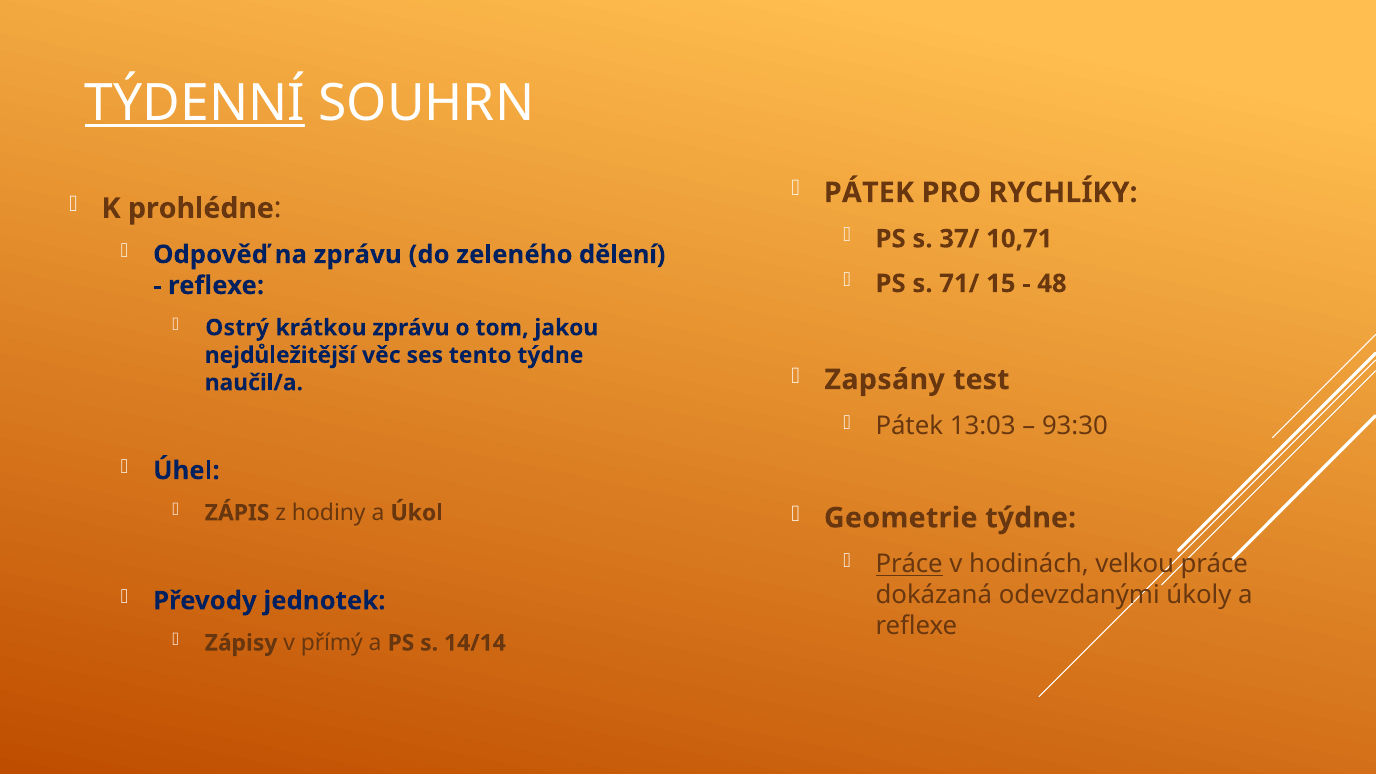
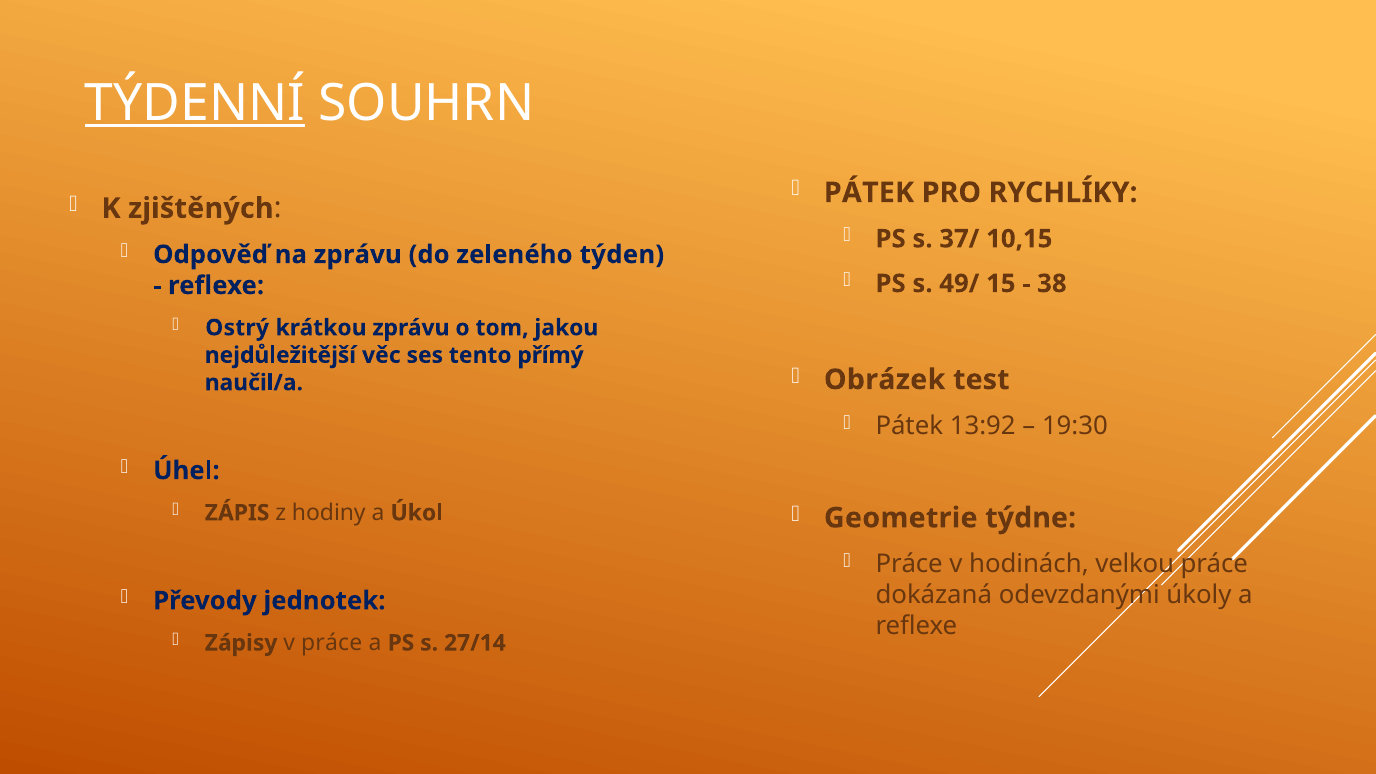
prohlédne: prohlédne -> zjištěných (201, 208)
10,71: 10,71 -> 10,15 (1019, 239)
dělení: dělení -> týden (622, 255)
71/: 71/ -> 49/ (959, 284)
48: 48 -> 38 (1052, 284)
tento týdne: týdne -> přímý (551, 355)
Zapsány: Zapsány -> Obrázek (885, 380)
13:03: 13:03 -> 13:92 (983, 426)
93:30: 93:30 -> 19:30 (1075, 426)
Práce underline: present -> none (909, 564)
v přímý: přímý -> práce (332, 643)
14/14: 14/14 -> 27/14 (475, 643)
